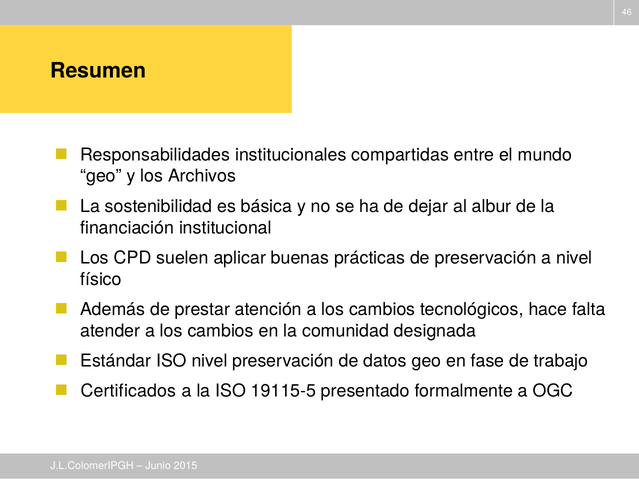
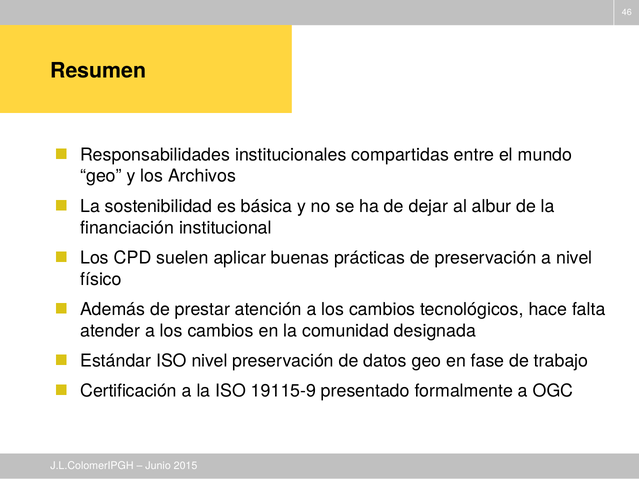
Certificados: Certificados -> Certificación (129, 391)
19115-5: 19115-5 -> 19115-9 (283, 391)
